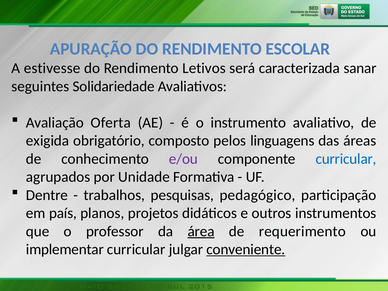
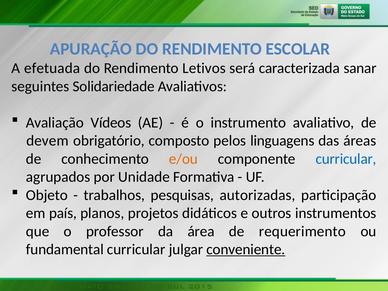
estivesse: estivesse -> efetuada (52, 68)
Oferta: Oferta -> Vídeos (111, 123)
exigida: exigida -> devem (47, 141)
e/ou colour: purple -> orange (183, 159)
Dentre: Dentre -> Objeto (47, 195)
pedagógico: pedagógico -> autorizadas (258, 195)
área underline: present -> none (201, 231)
implementar: implementar -> fundamental (65, 249)
